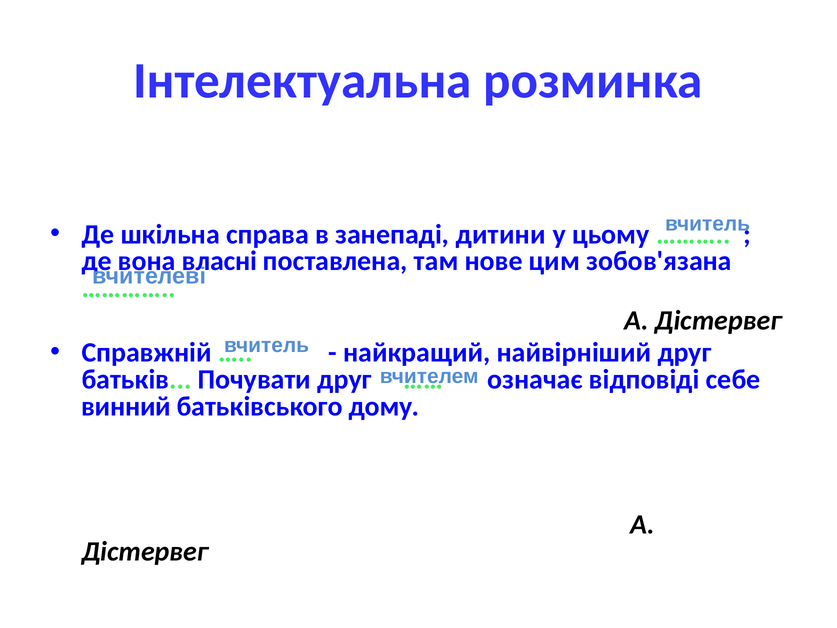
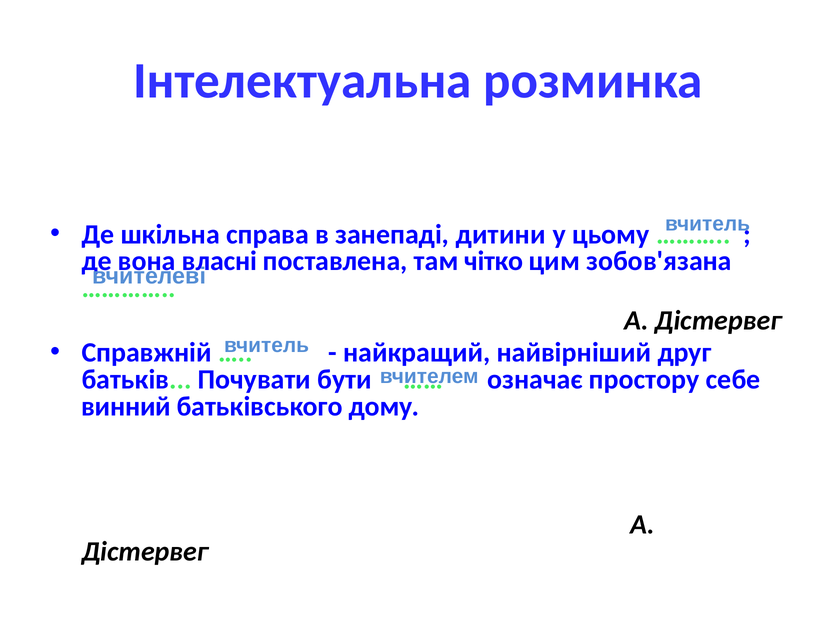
нове: нове -> чітко (494, 261)
Почувати друг: друг -> бути (345, 379)
відповіді: відповіді -> простору (644, 379)
